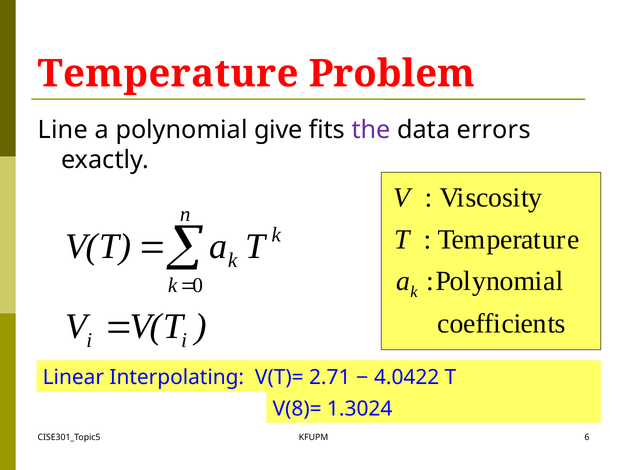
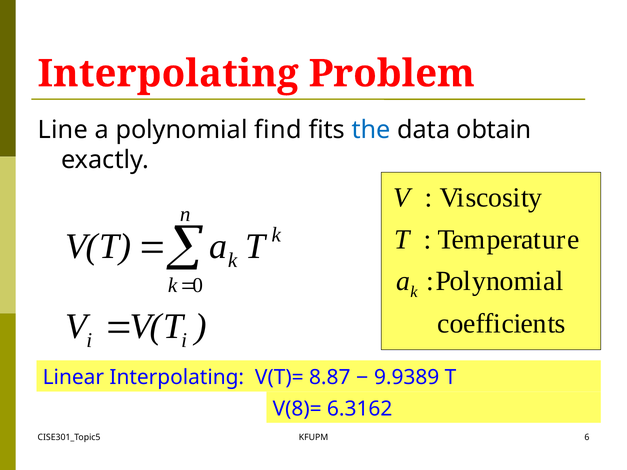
Temperature: Temperature -> Interpolating (168, 74)
give: give -> find (278, 130)
the colour: purple -> blue (371, 130)
errors: errors -> obtain (494, 130)
2.71: 2.71 -> 8.87 (330, 378)
4.0422: 4.0422 -> 9.9389 (407, 378)
1.3024: 1.3024 -> 6.3162 (360, 409)
